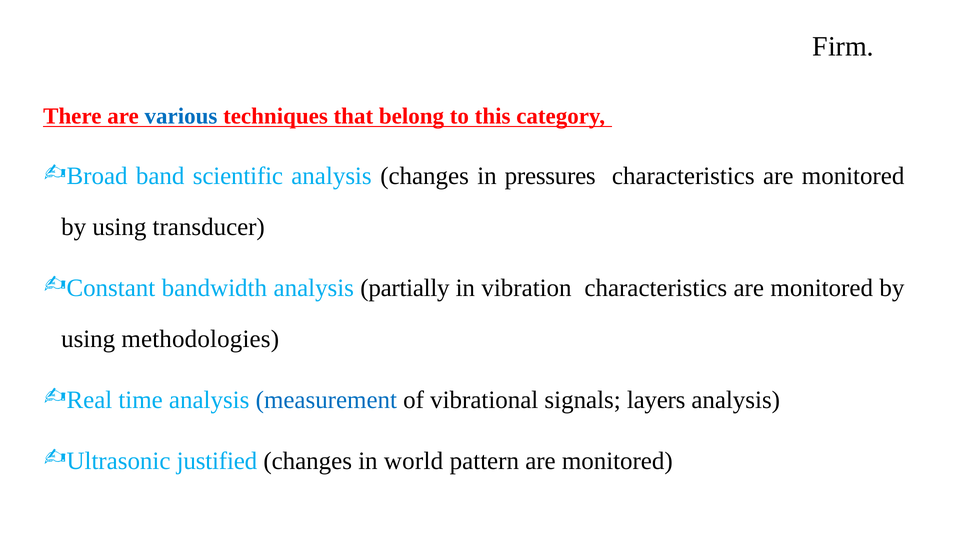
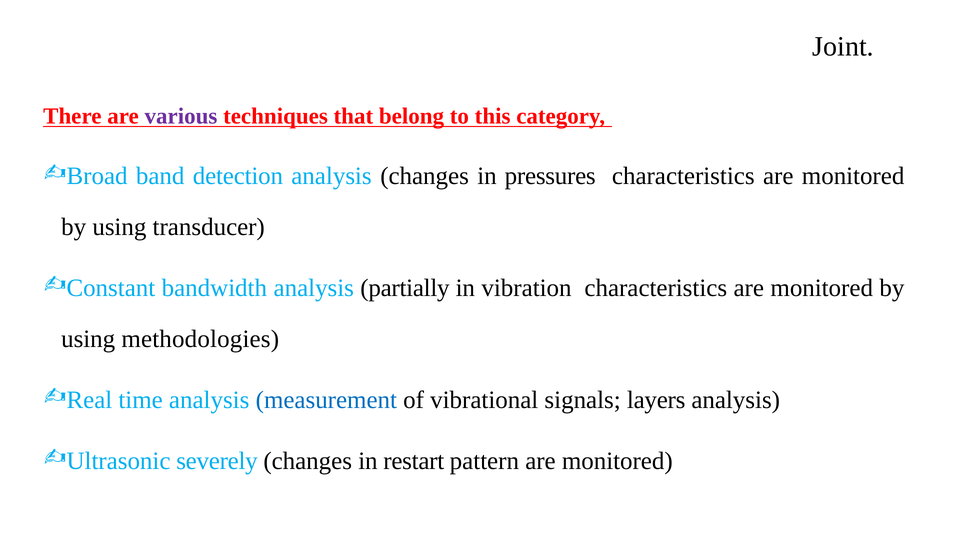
Firm: Firm -> Joint (843, 47)
various colour: blue -> purple (181, 116)
scientific: scientific -> detection (238, 176)
justified: justified -> severely (217, 461)
world: world -> restart (414, 461)
